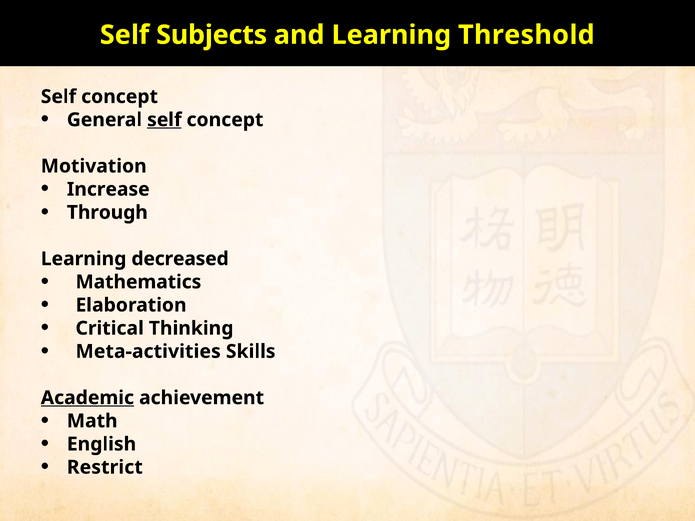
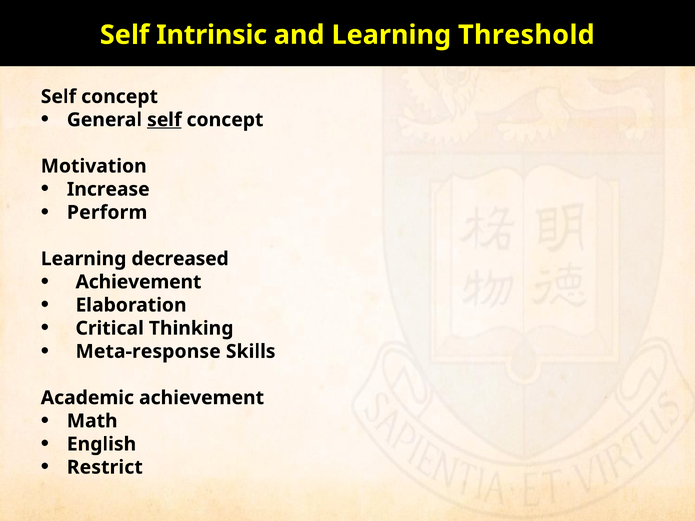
Subjects: Subjects -> Intrinsic (212, 35)
Through: Through -> Perform (107, 213)
Mathematics: Mathematics -> Achievement (138, 282)
Meta-activities: Meta-activities -> Meta-response (148, 352)
Academic underline: present -> none (87, 398)
